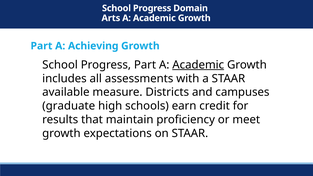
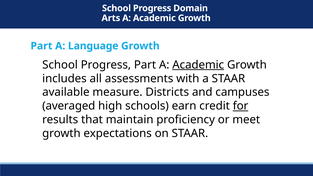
Achieving: Achieving -> Language (93, 46)
graduate: graduate -> averaged (69, 106)
for underline: none -> present (241, 106)
